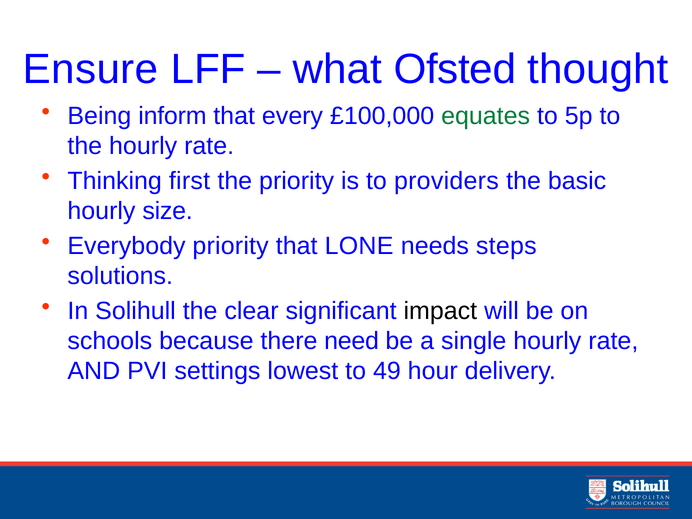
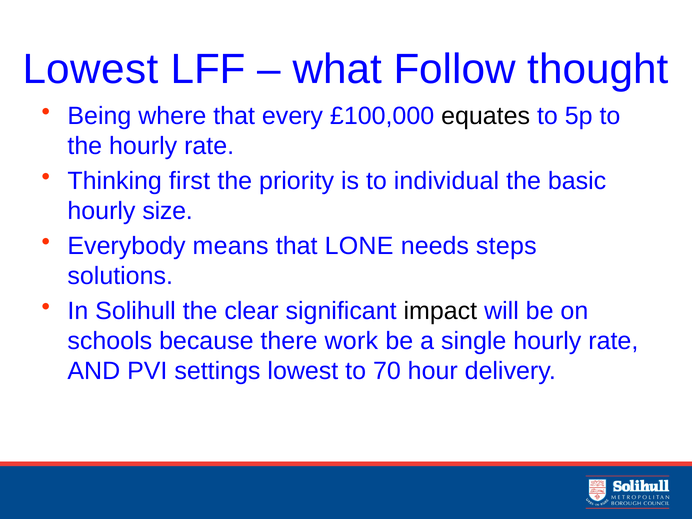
Ensure: Ensure -> Lowest (90, 69)
Ofsted: Ofsted -> Follow (455, 69)
inform: inform -> where (172, 116)
equates colour: green -> black (486, 116)
providers: providers -> individual (446, 181)
Everybody priority: priority -> means (231, 246)
need: need -> work (351, 341)
49: 49 -> 70 (387, 371)
